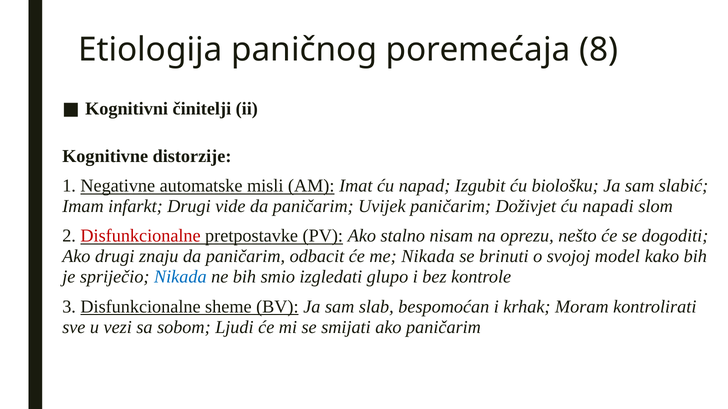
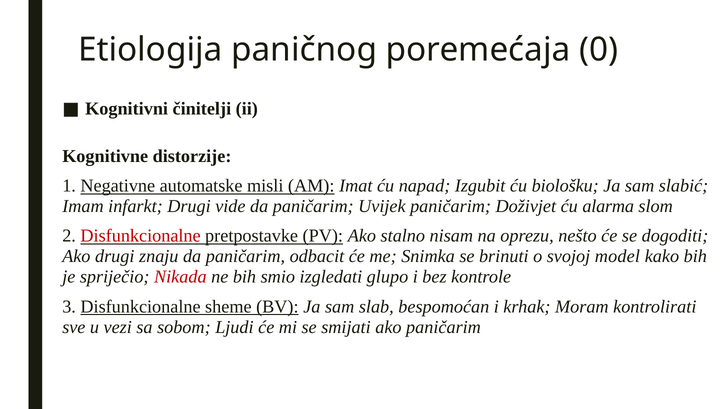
8: 8 -> 0 (599, 50)
napadi: napadi -> alarma (608, 207)
me Nikada: Nikada -> Snimka (428, 257)
Nikada colour: blue -> red (180, 277)
